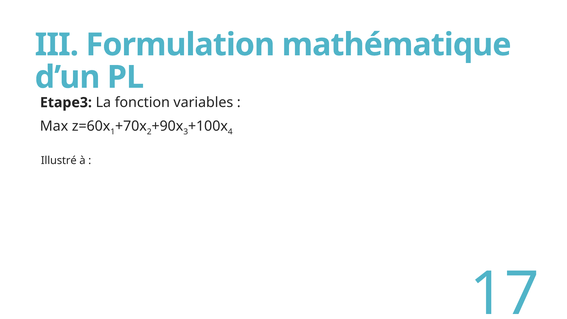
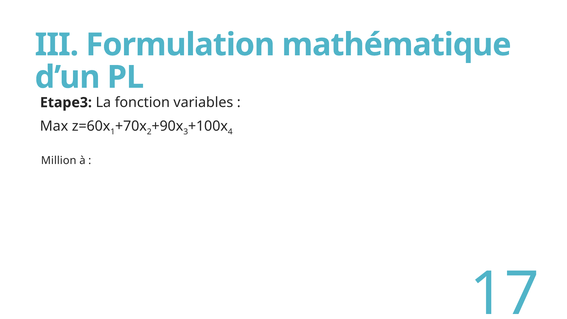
Illustré: Illustré -> Million (59, 161)
